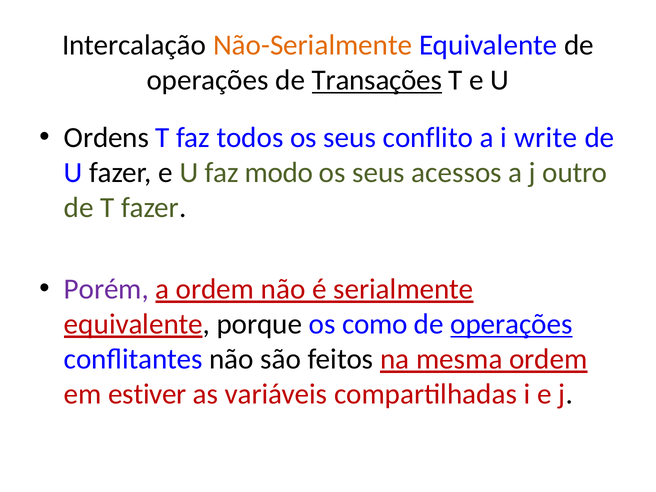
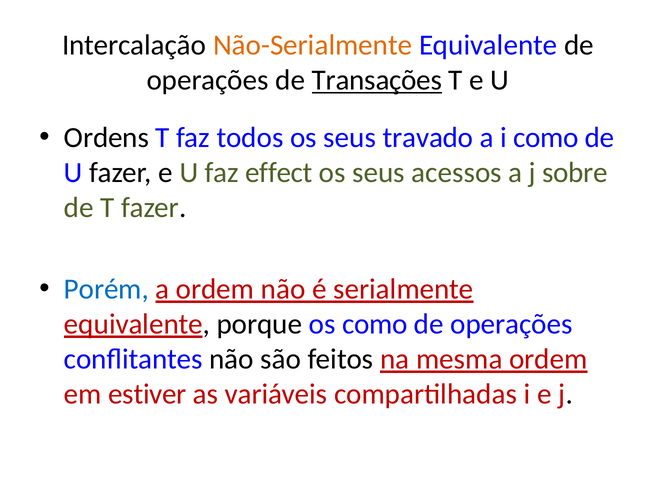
conflito: conflito -> travado (428, 138)
i write: write -> como (546, 138)
modo: modo -> effect (279, 173)
outro: outro -> sobre (575, 173)
Porém colour: purple -> blue (106, 289)
operações underline: present -> none (511, 324)
